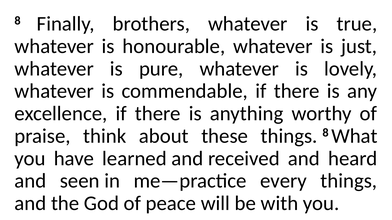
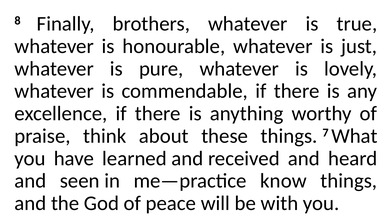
things 8: 8 -> 7 (326, 133)
every: every -> know (283, 181)
